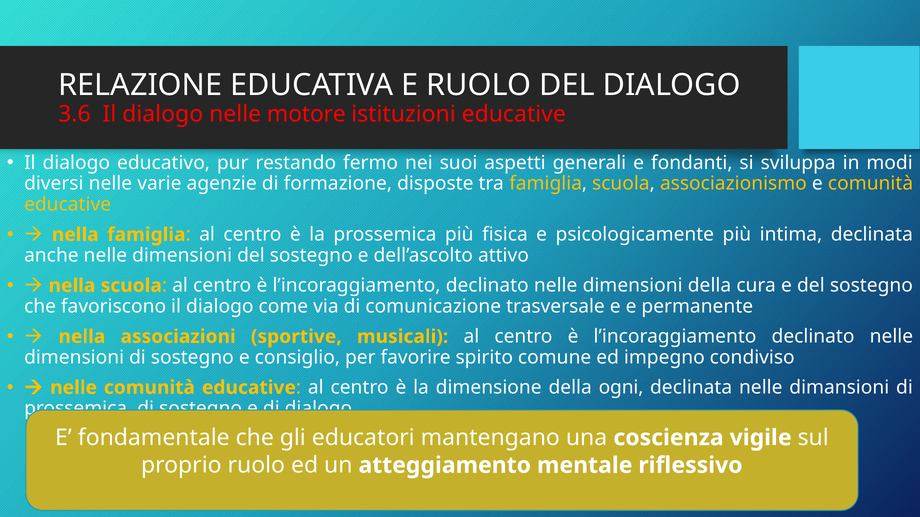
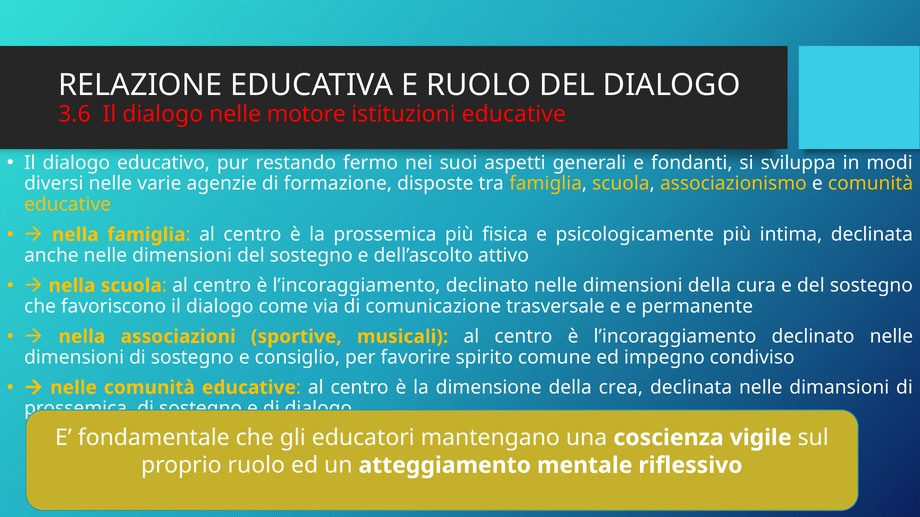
ogni: ogni -> crea (621, 388)
